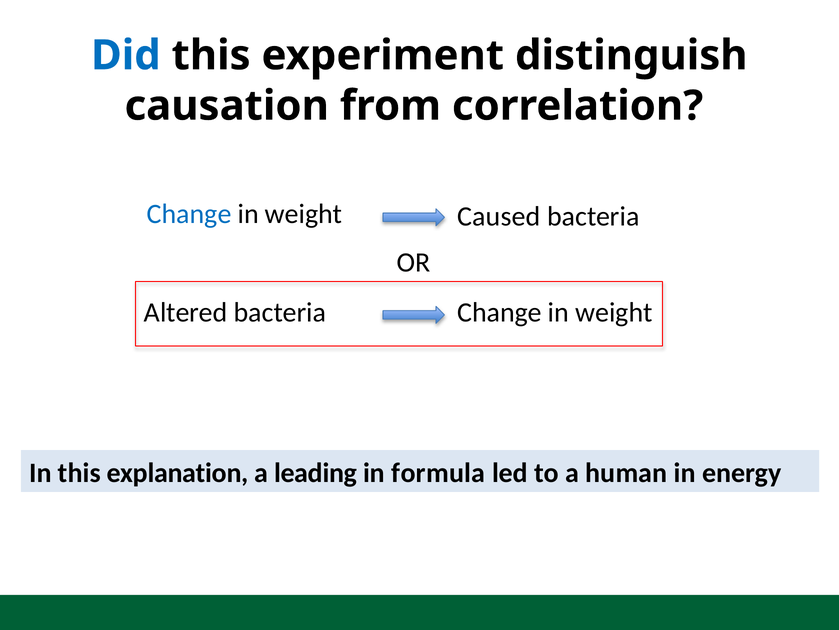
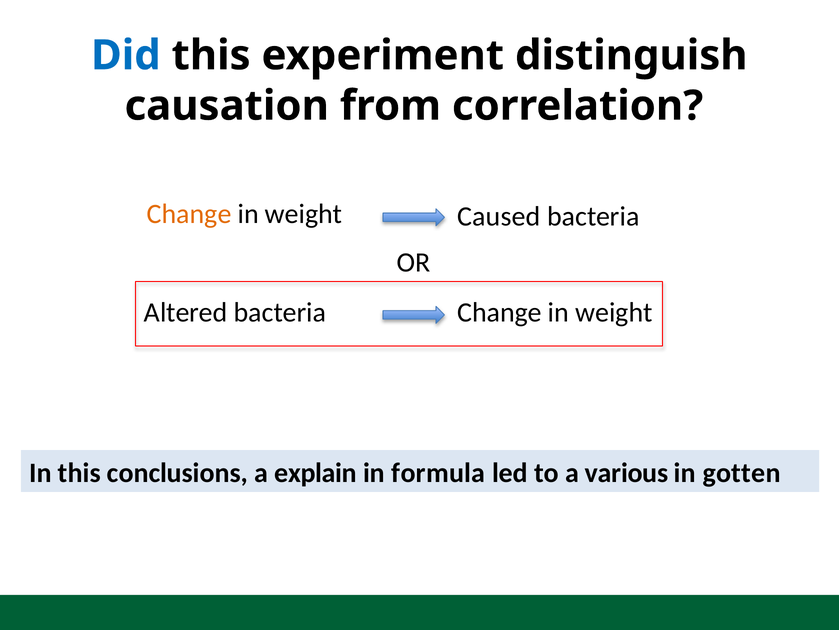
Change colour: blue -> orange (189, 214)
explanation: explanation -> conclusions (177, 472)
leading: leading -> explain (316, 472)
human: human -> various (627, 472)
energy: energy -> gotten (742, 472)
